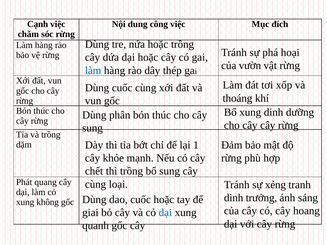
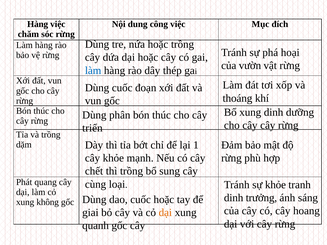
Cạnh: Cạnh -> Hàng (38, 24)
cuốc cùng: cùng -> đoạn (146, 88)
sung: sung -> triển (92, 128)
sự xẻng: xẻng -> khỏe (275, 185)
dại colour: blue -> orange (165, 213)
